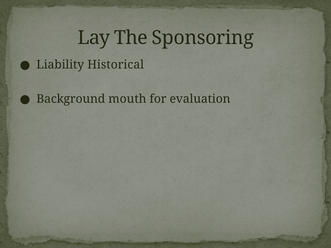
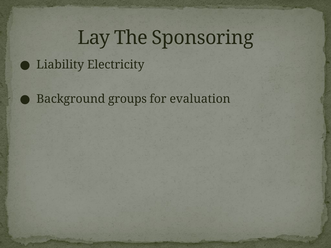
Historical: Historical -> Electricity (116, 65)
mouth: mouth -> groups (127, 99)
